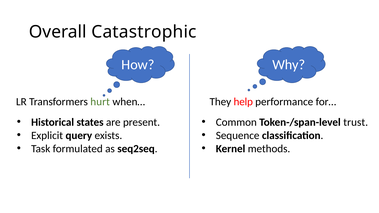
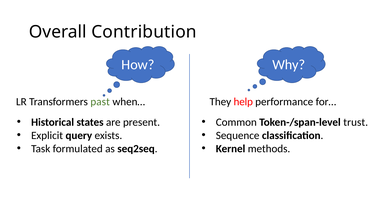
Catastrophic: Catastrophic -> Contribution (144, 32)
hurt: hurt -> past (100, 102)
